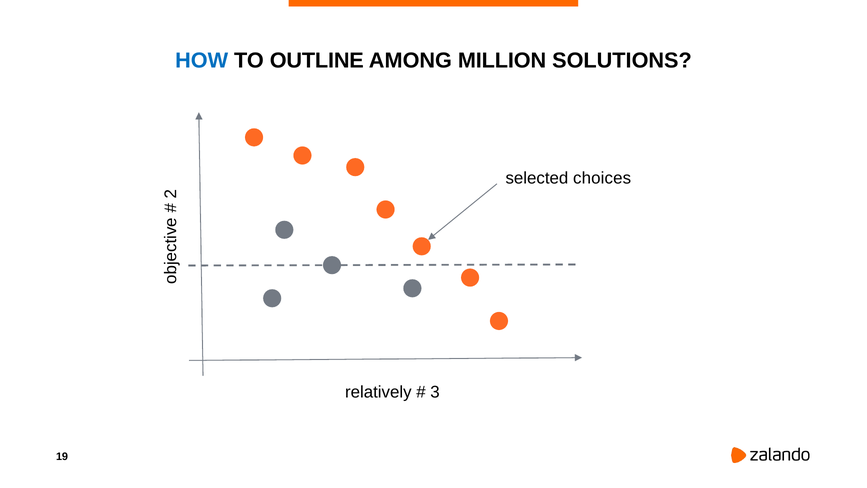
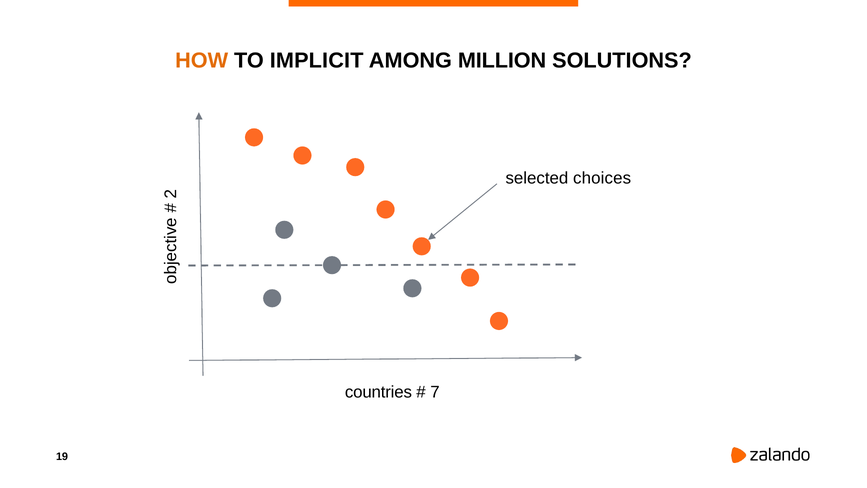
HOW colour: blue -> orange (202, 61)
OUTLINE: OUTLINE -> IMPLICIT (317, 61)
relatively: relatively -> countries (378, 392)
3: 3 -> 7 (435, 392)
